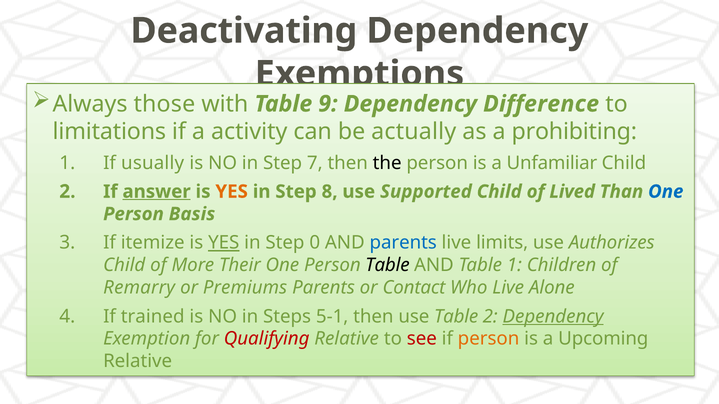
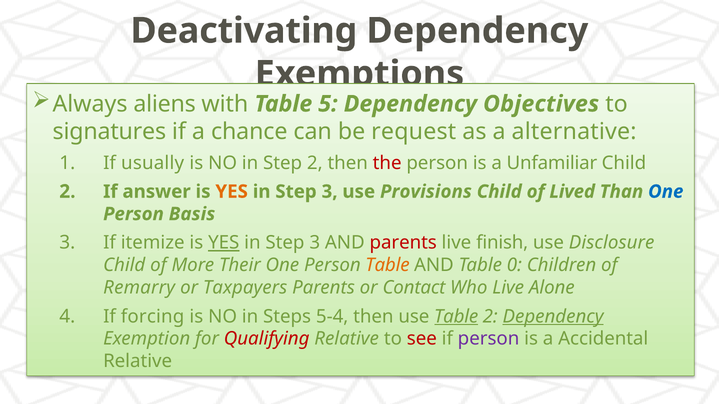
those: those -> aliens (165, 104)
9: 9 -> 5 (328, 104)
Difference: Difference -> Objectives (541, 104)
limitations: limitations -> signatures (109, 132)
activity: activity -> chance (249, 132)
actually: actually -> request (414, 132)
prohibiting: prohibiting -> alternative (574, 132)
Step 7: 7 -> 2 (315, 163)
the colour: black -> red (387, 163)
answer underline: present -> none (157, 192)
8: 8 -> 3 (330, 192)
Supported: Supported -> Provisions (426, 192)
0: 0 -> 3 (315, 243)
parents colour: blue -> red (403, 243)
limits: limits -> finish (502, 243)
Authorizes: Authorizes -> Disclosure (612, 243)
Table colour: black -> orange (387, 265)
Table 1: 1 -> 0 (514, 265)
Premiums: Premiums -> Taxpayers (245, 288)
trained: trained -> forcing (153, 317)
5-1: 5-1 -> 5-4 (332, 317)
Table underline: none -> present (456, 317)
person colour: orange -> purple (489, 339)
Upcoming: Upcoming -> Accidental (603, 339)
